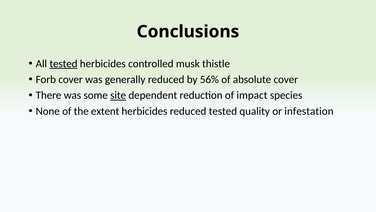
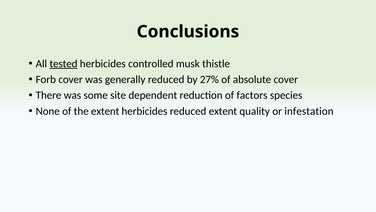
56%: 56% -> 27% (209, 79)
site underline: present -> none (118, 95)
impact: impact -> factors (252, 95)
reduced tested: tested -> extent (223, 111)
